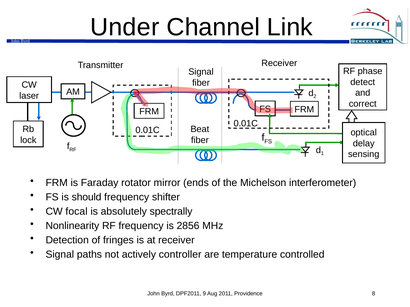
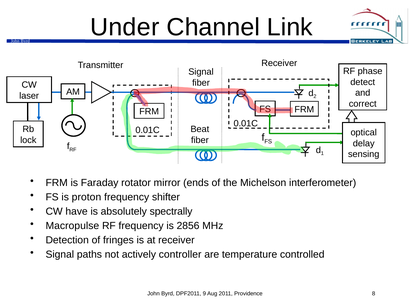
should: should -> proton (86, 197)
focal: focal -> have (77, 212)
Nonlinearity: Nonlinearity -> Macropulse (72, 226)
